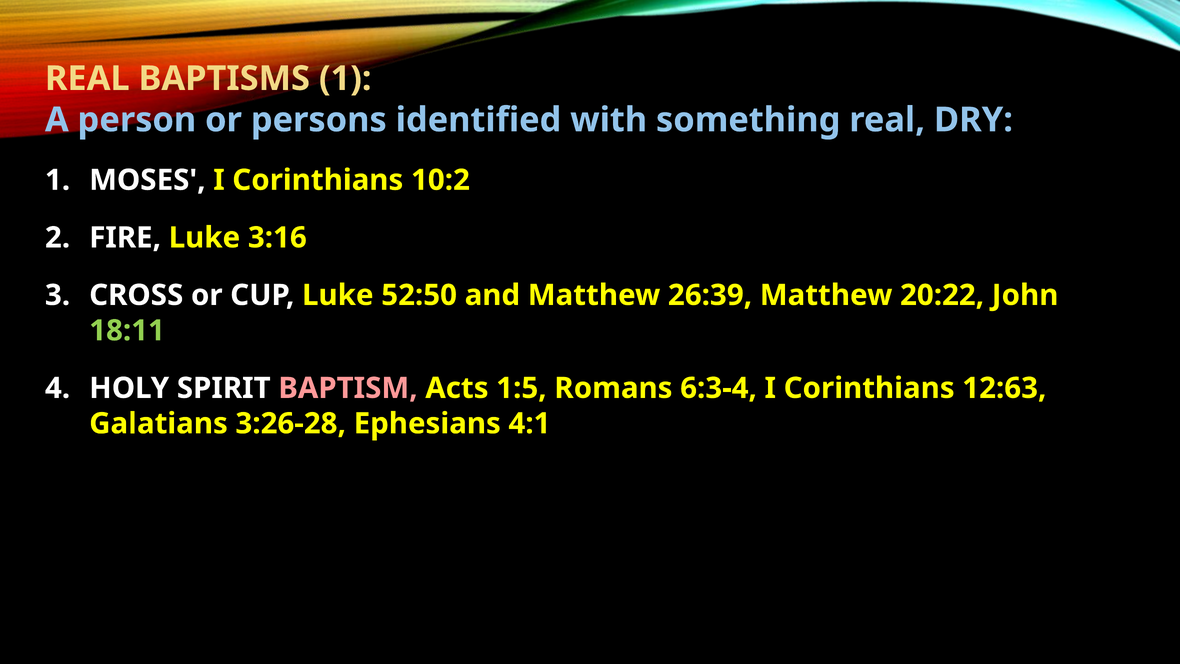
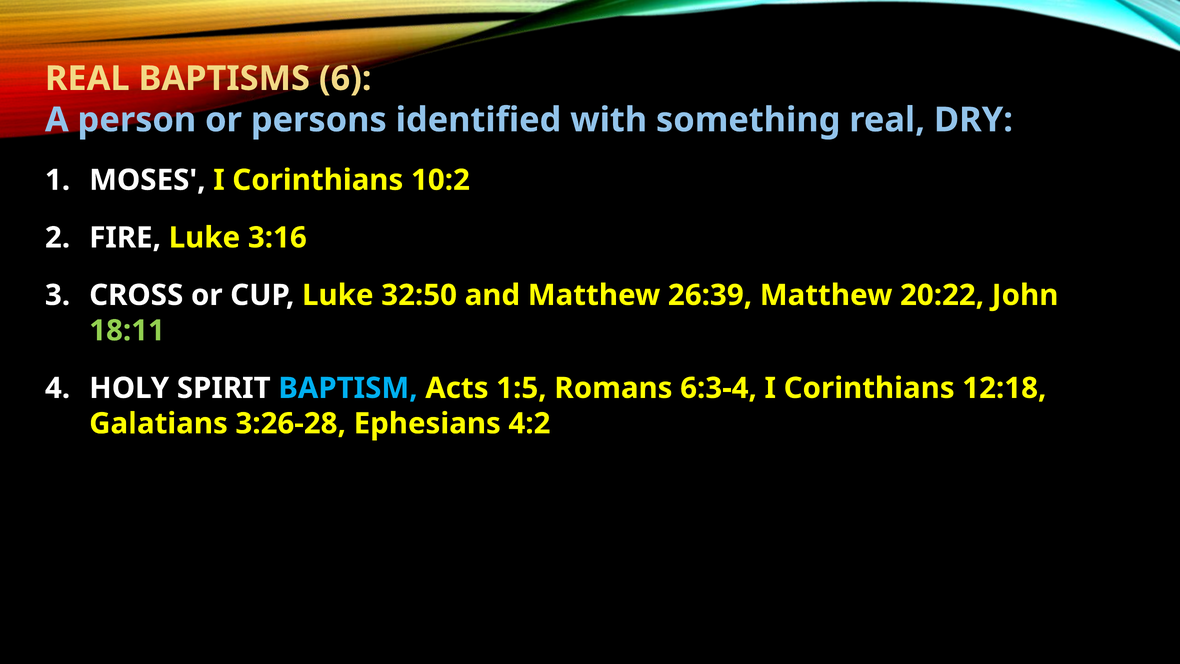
BAPTISMS 1: 1 -> 6 (345, 79)
52:50: 52:50 -> 32:50 (419, 295)
BAPTISM colour: pink -> light blue (348, 388)
12:63: 12:63 -> 12:18 (1004, 388)
4:1: 4:1 -> 4:2 (529, 423)
